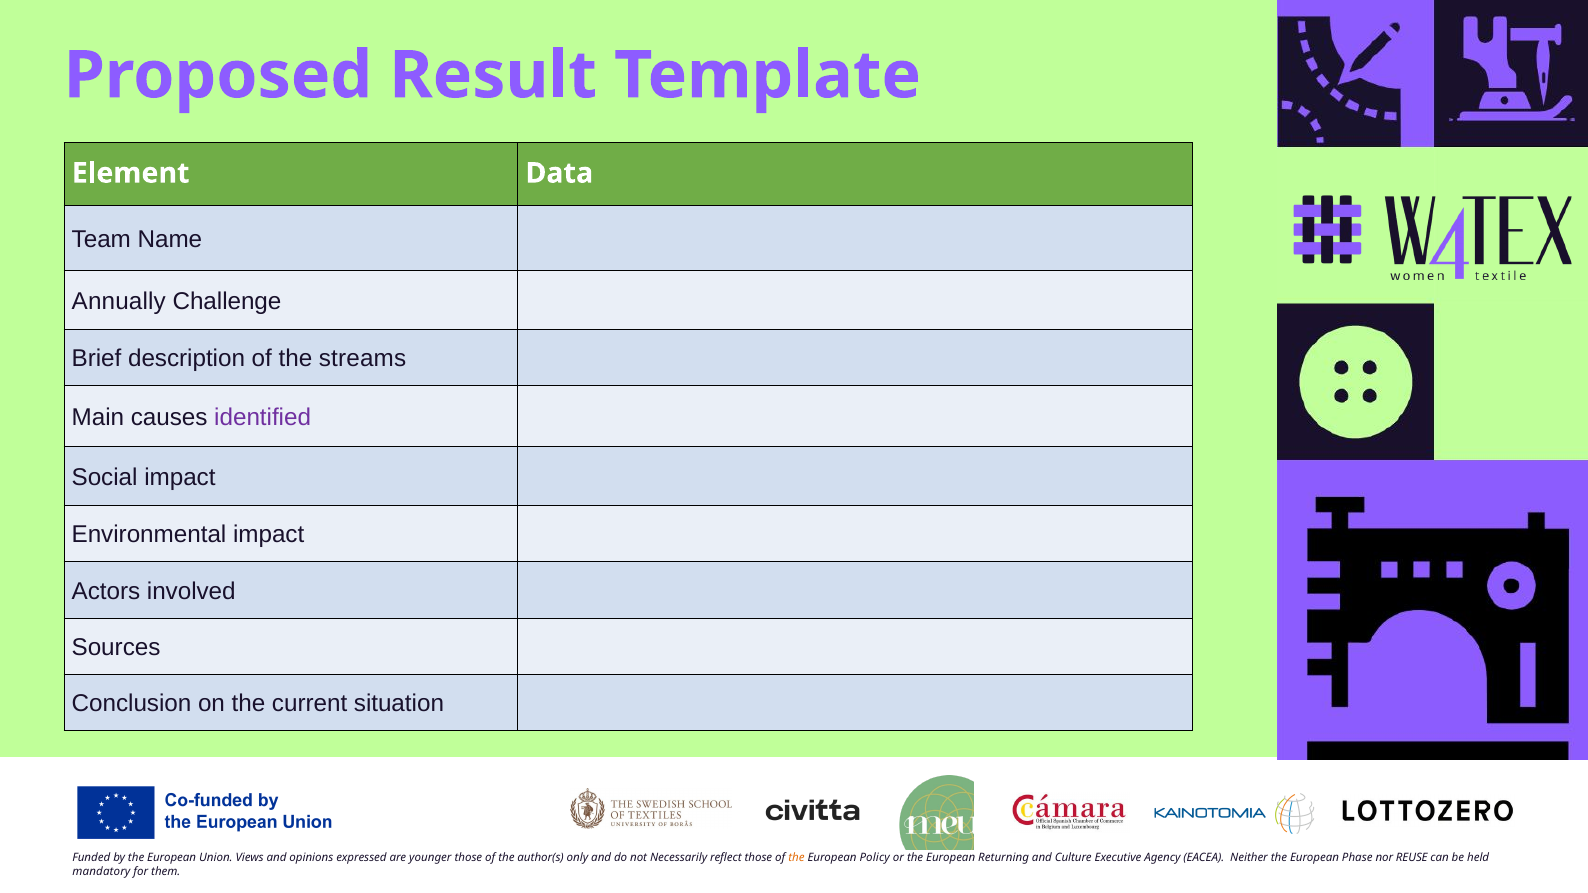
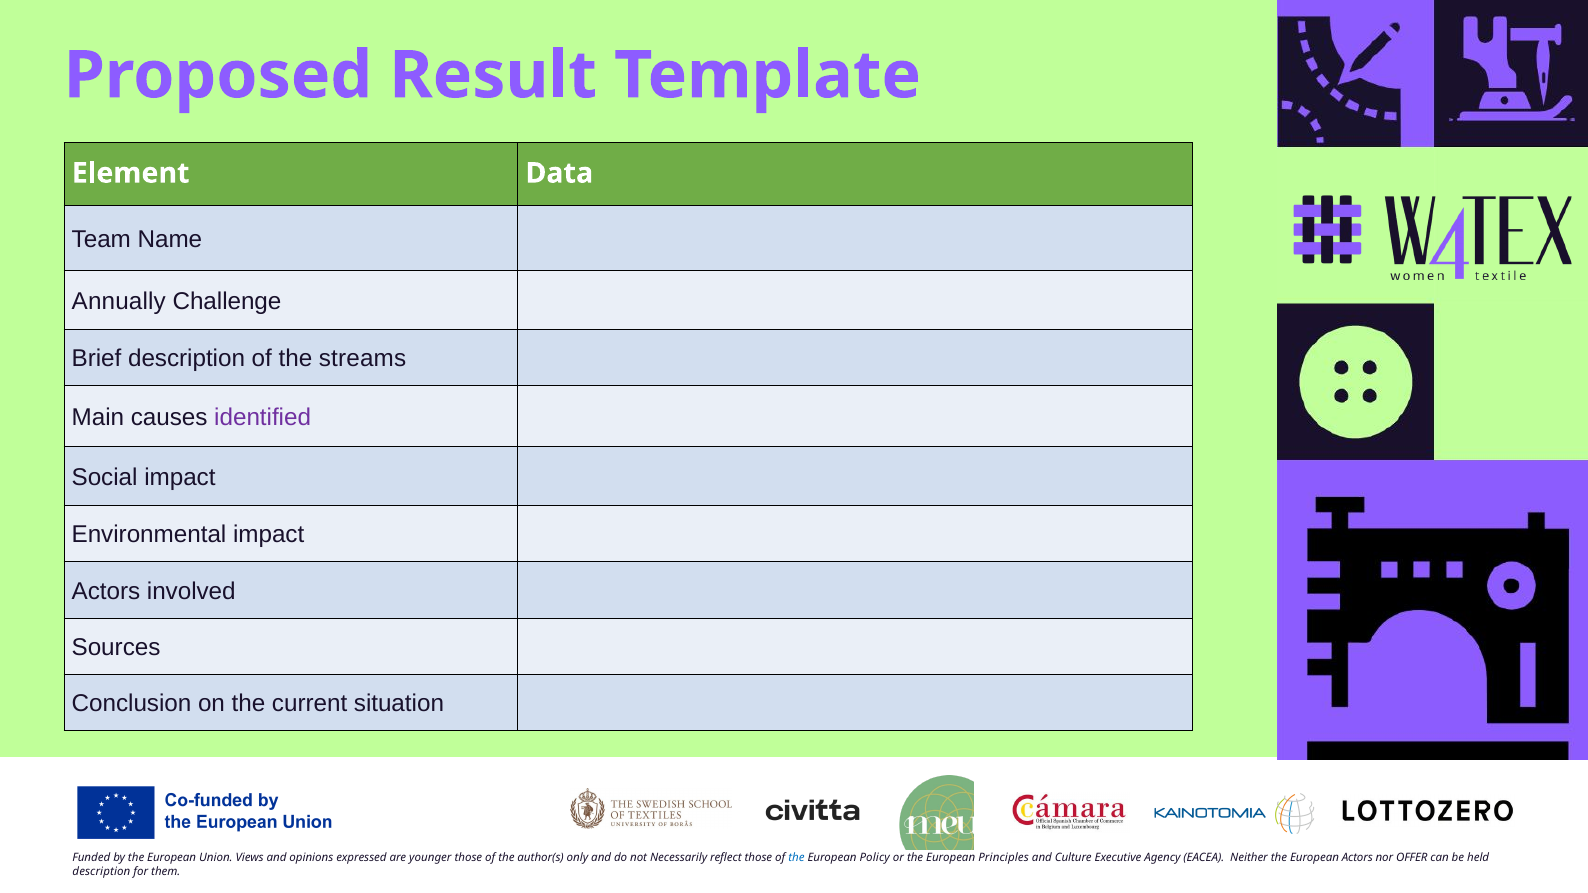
the colour: orange -> blue (797, 858)
Returning: Returning -> Principles (1004, 858)
European Phase: Phase -> Actors (1357, 858)
REUSE: REUSE -> OFFER (1412, 858)
mandatory: mandatory -> description (101, 872)
